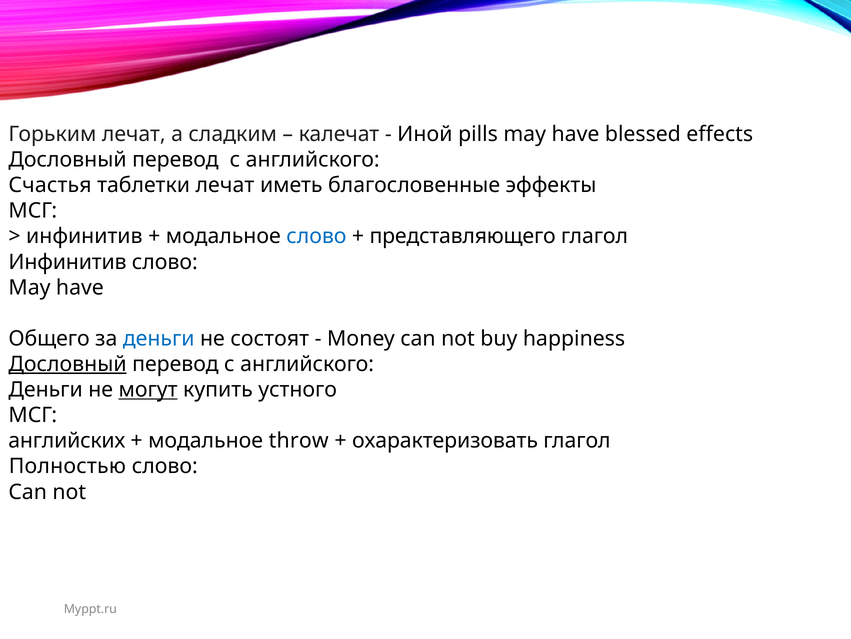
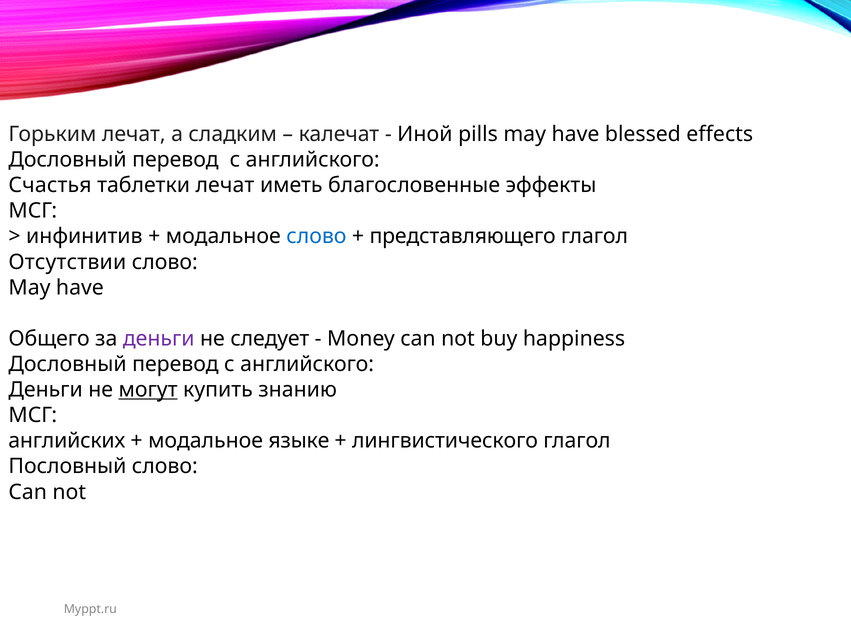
Инфинитив: Инфинитив -> Отсутствии (67, 262)
деньги colour: blue -> purple (159, 338)
состоят: состоят -> следует (270, 338)
Дословный underline: present -> none (68, 364)
устного: устного -> знанию (298, 389)
throw: throw -> языке (299, 440)
охарактеризовать: охарактеризовать -> лингвистического (445, 440)
Полностью: Полностью -> Пословный (67, 466)
